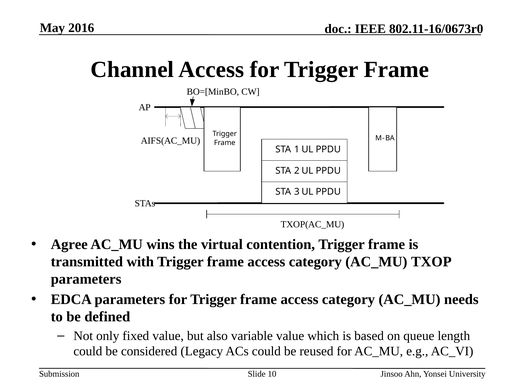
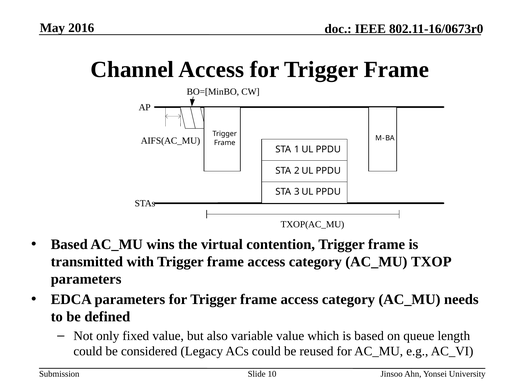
Agree: Agree -> Based (69, 245)
